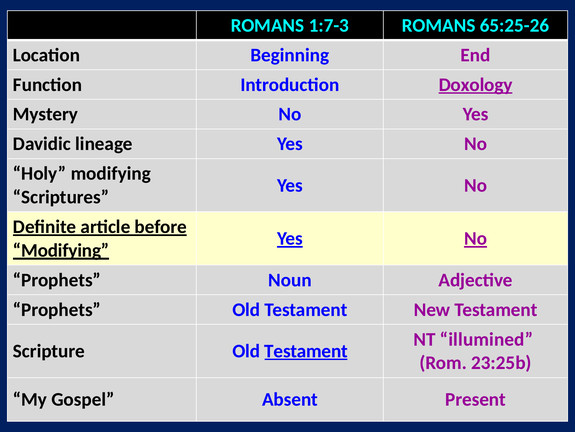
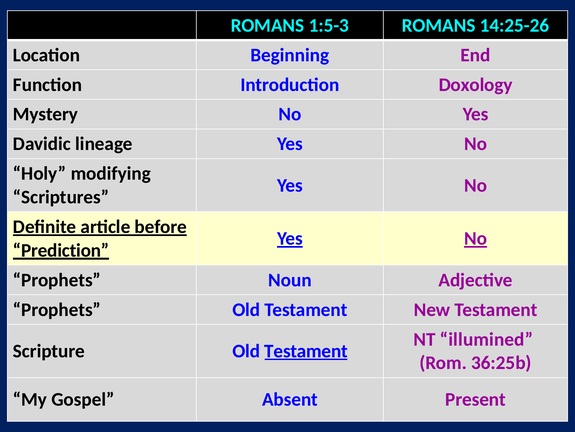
1:7-3: 1:7-3 -> 1:5-3 (329, 25)
65:25-26: 65:25-26 -> 14:25-26 (514, 25)
Doxology underline: present -> none (476, 85)
Modifying: Modifying -> Prediction (61, 250)
23:25b: 23:25b -> 36:25b (501, 362)
